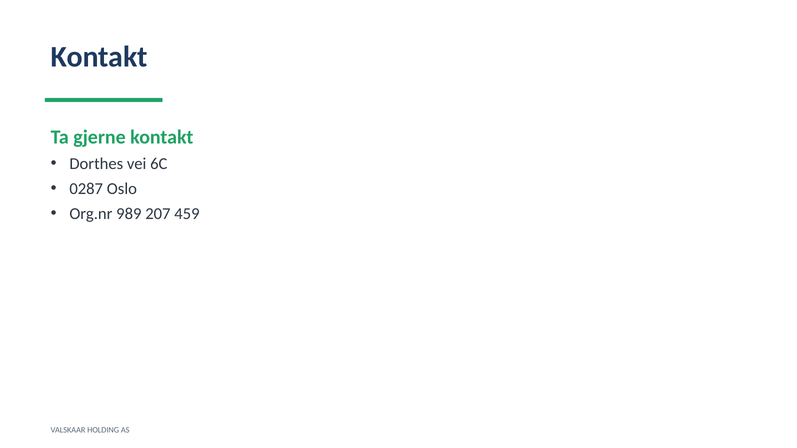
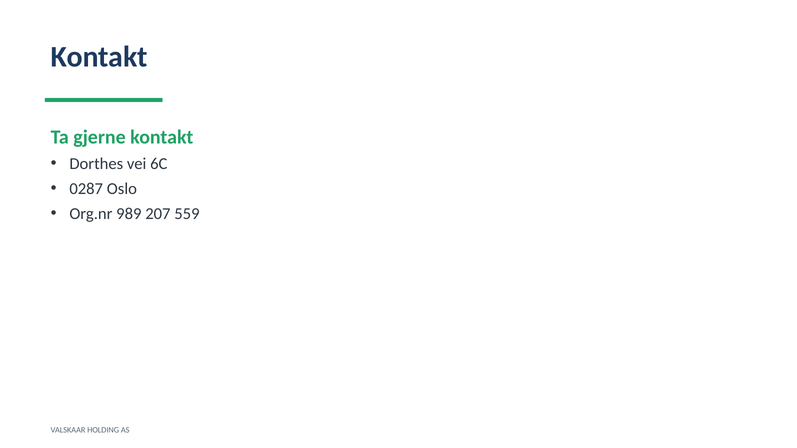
459: 459 -> 559 (187, 214)
